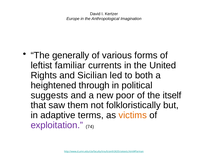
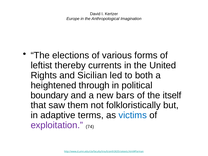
generally: generally -> elections (71, 55)
familiar: familiar -> thereby (70, 65)
suggests: suggests -> boundary (49, 95)
poor: poor -> bars (125, 95)
victims colour: orange -> blue (133, 115)
